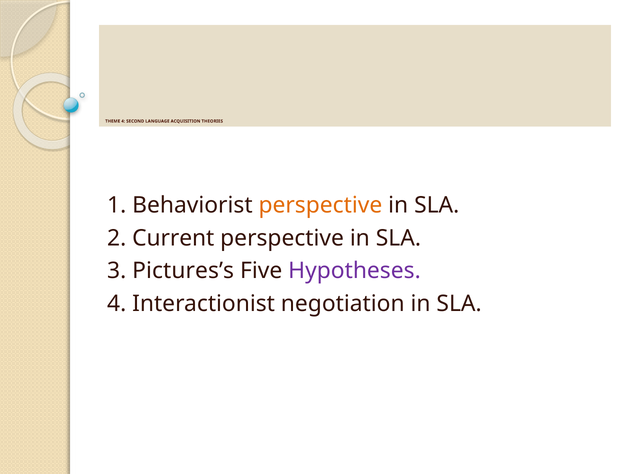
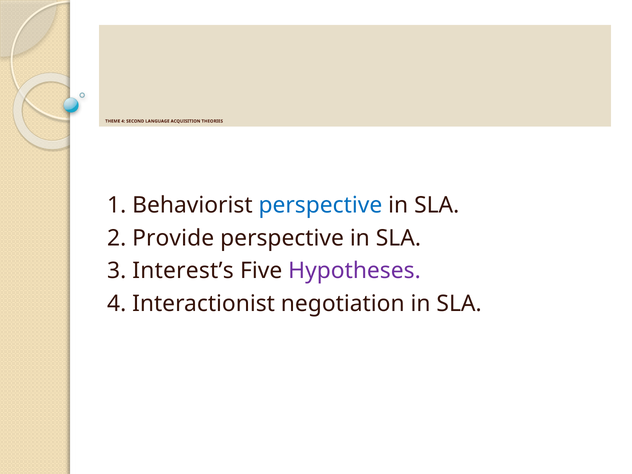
perspective colour: orange -> blue (320, 205)
Current: Current -> Provide (173, 238)
Pictures’s: Pictures’s -> Interest’s (183, 271)
